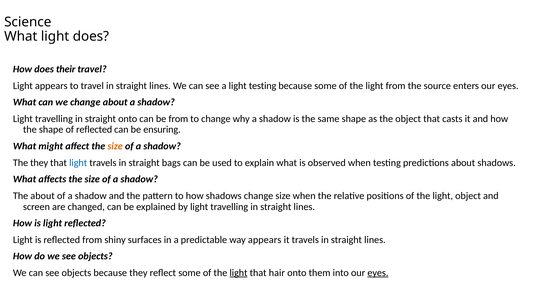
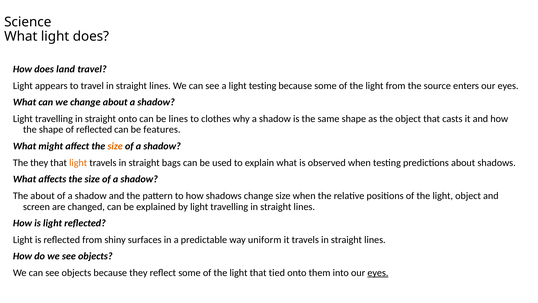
their: their -> land (66, 69)
be from: from -> lines (178, 119)
to change: change -> clothes (216, 119)
ensuring: ensuring -> features (162, 129)
light colour: blue -> orange (78, 163)
way appears: appears -> uniform (265, 239)
light underline: present -> none (238, 272)
hair: hair -> tied (277, 272)
